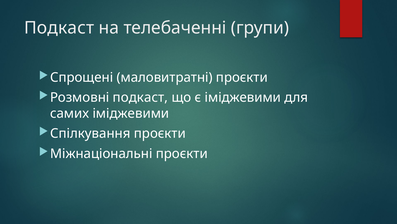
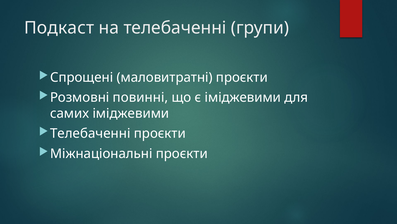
Розмовні подкаст: подкаст -> повинні (140, 97)
Спілкування: Спілкування -> Телебаченні (90, 133)
